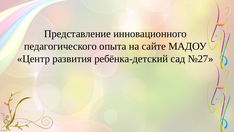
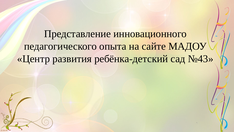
№27: №27 -> №43 (201, 59)
